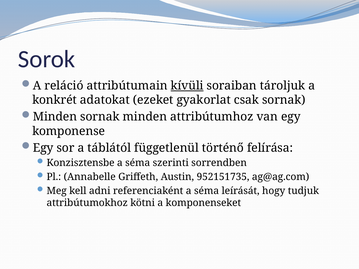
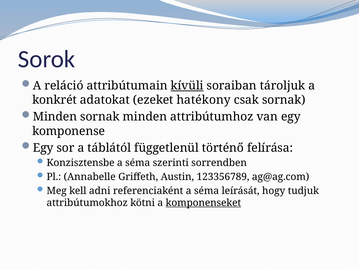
gyakorlat: gyakorlat -> hatékony (204, 100)
952151735: 952151735 -> 123356789 (223, 177)
komponenseket underline: none -> present (203, 203)
